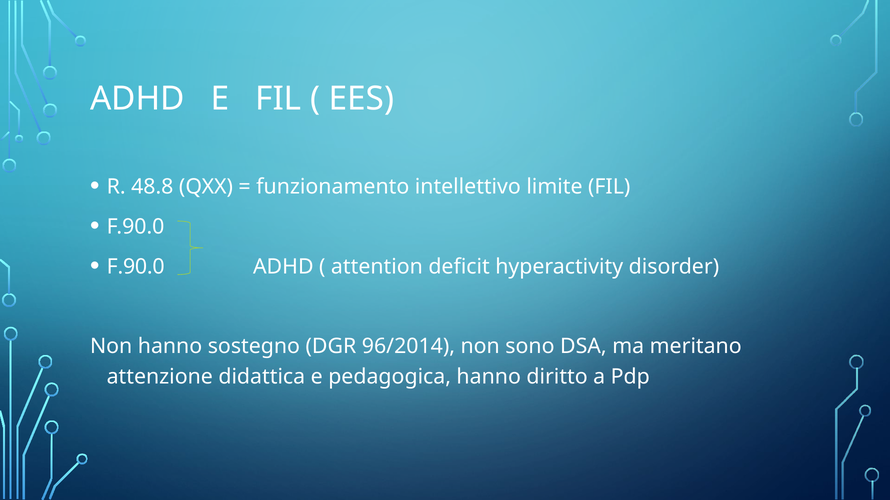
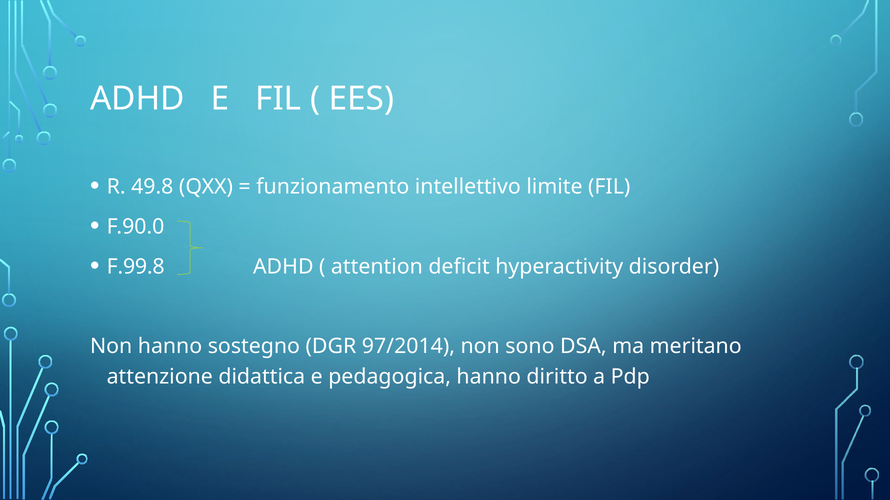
48.8: 48.8 -> 49.8 (152, 187)
F.90.0: F.90.0 -> F.99.8 (136, 267)
96/2014: 96/2014 -> 97/2014 (408, 347)
